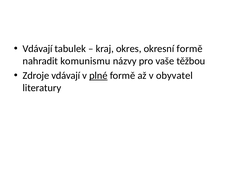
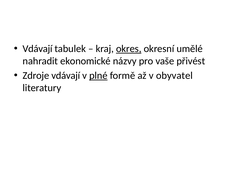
okres underline: none -> present (129, 49)
okresní formě: formě -> umělé (190, 49)
komunismu: komunismu -> ekonomické (85, 61)
těžbou: těžbou -> přivést (191, 61)
